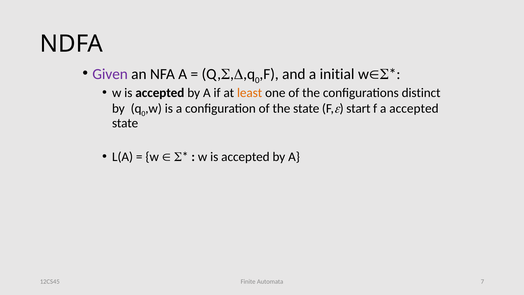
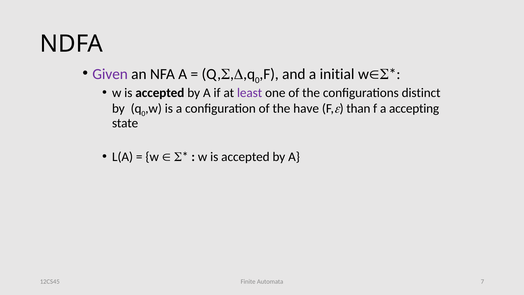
least colour: orange -> purple (250, 93)
the state: state -> have (306, 108)
start: start -> than (358, 108)
a accepted: accepted -> accepting (414, 108)
